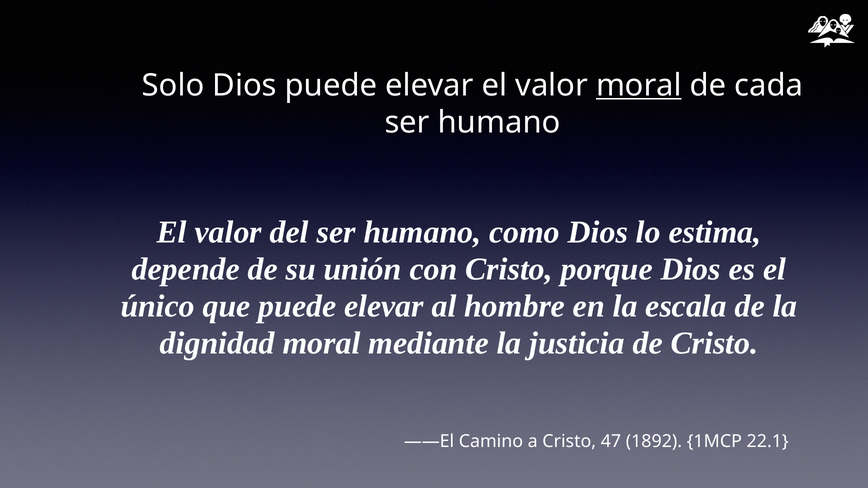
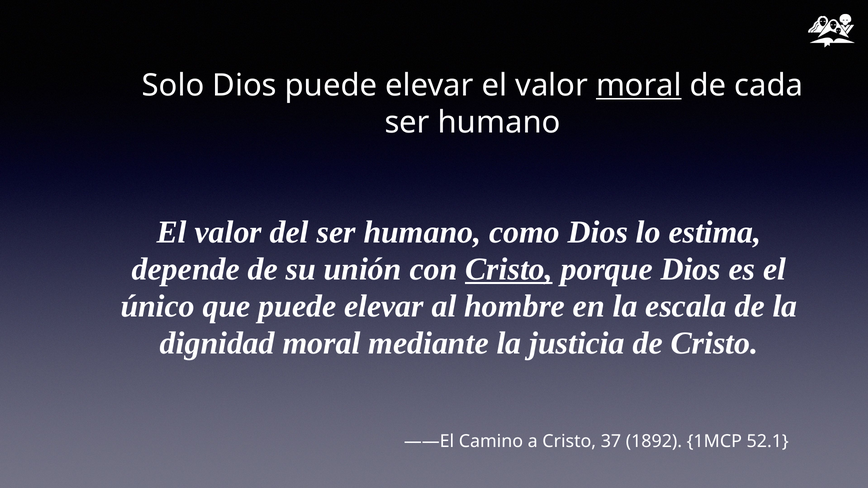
Cristo underline: none -> present (509, 269)
47: 47 -> 37 (611, 441)
22.1: 22.1 -> 52.1 (768, 441)
